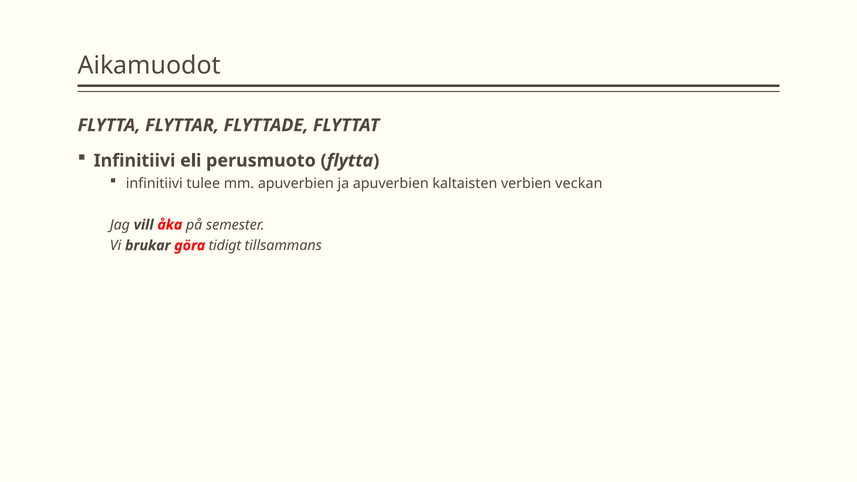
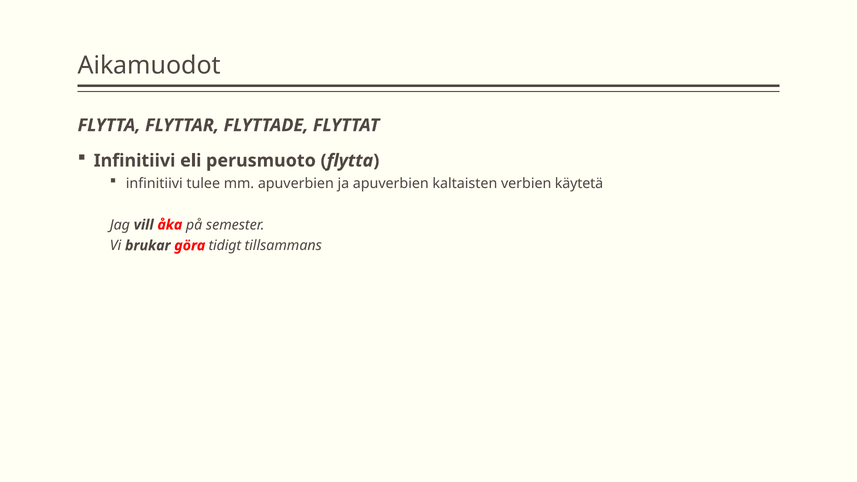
veckan: veckan -> käytetä (579, 183)
